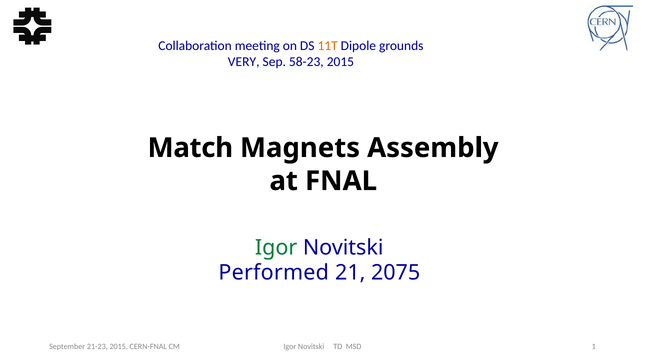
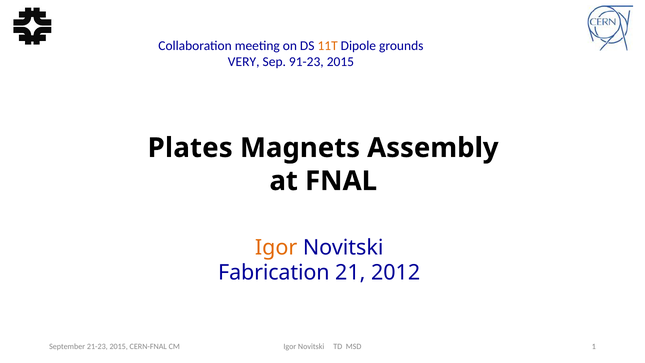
58-23: 58-23 -> 91-23 (306, 62)
Match: Match -> Plates (190, 148)
Igor colour: green -> orange (276, 248)
Performed: Performed -> Fabrication (274, 273)
2075: 2075 -> 2012 (396, 273)
